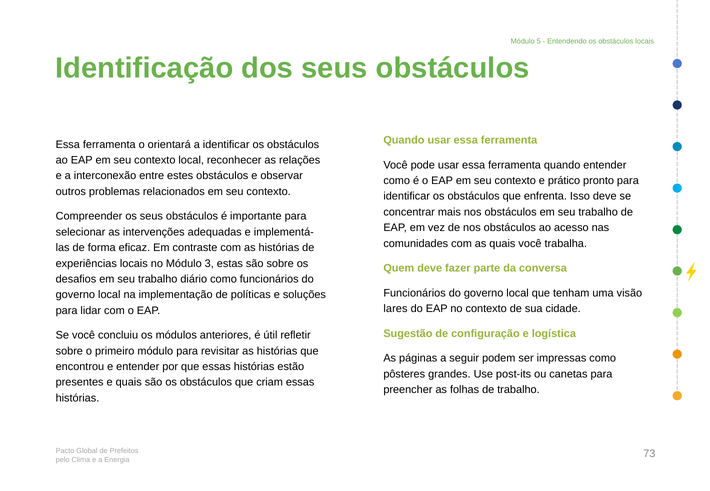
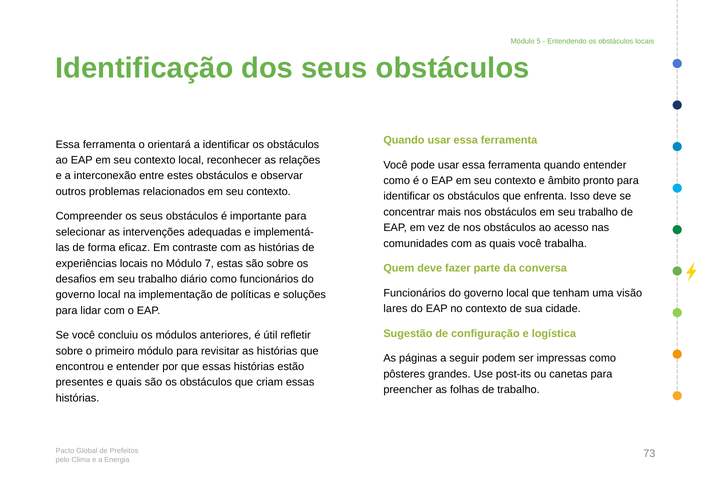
prático: prático -> âmbito (564, 181)
3: 3 -> 7 (209, 264)
